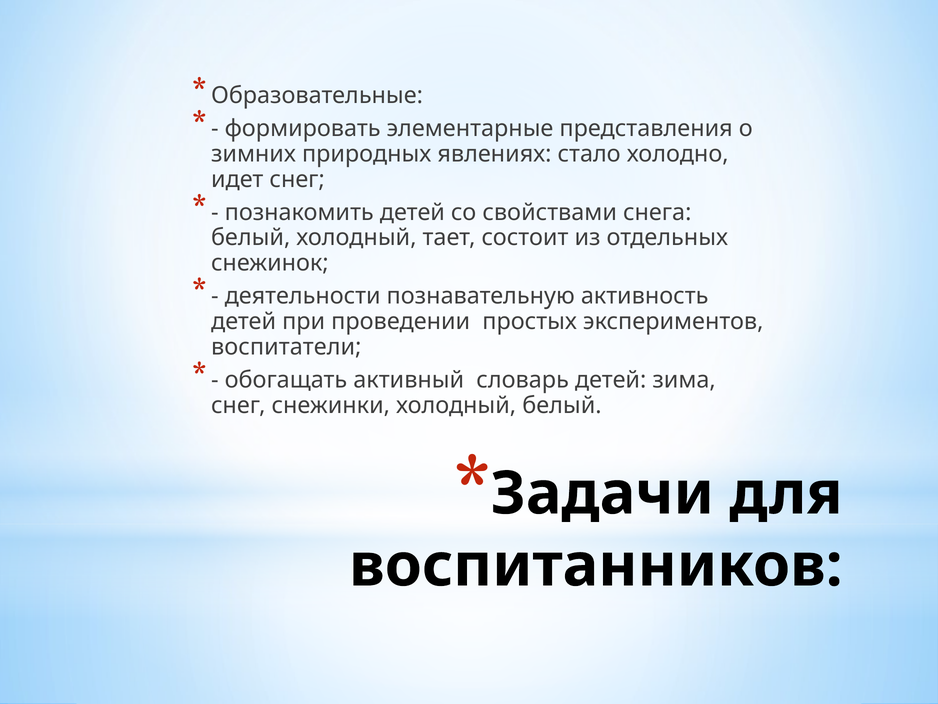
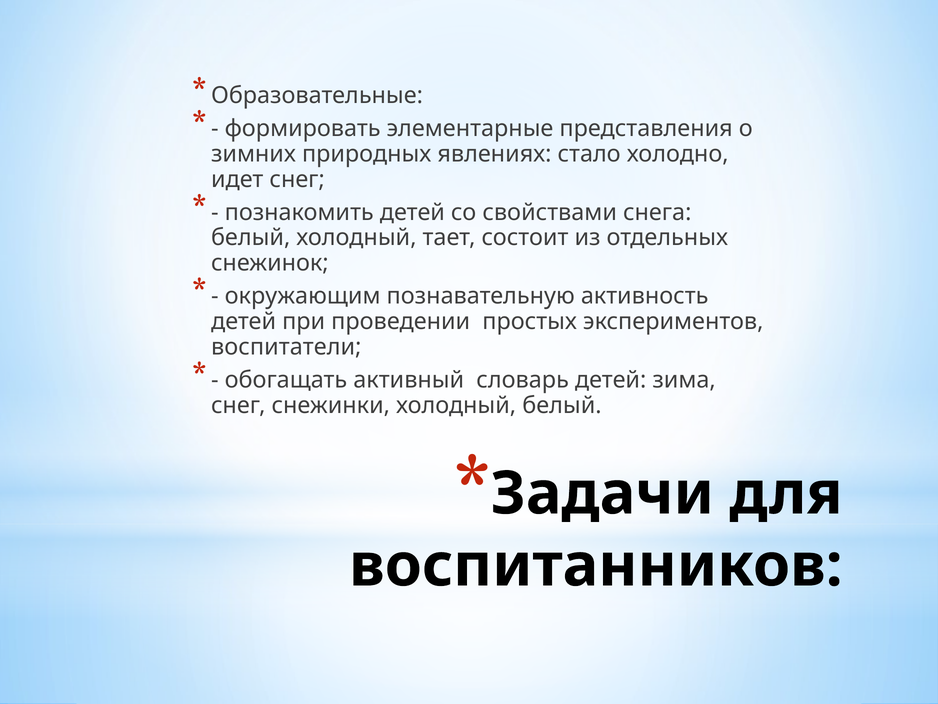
деятельности: деятельности -> окружающим (303, 296)
